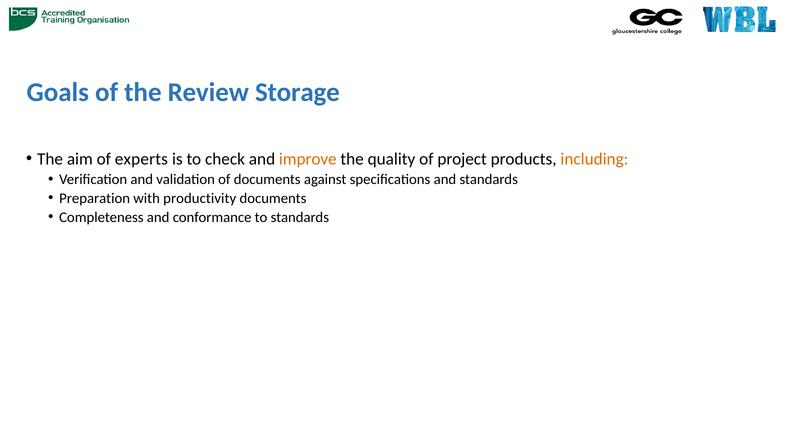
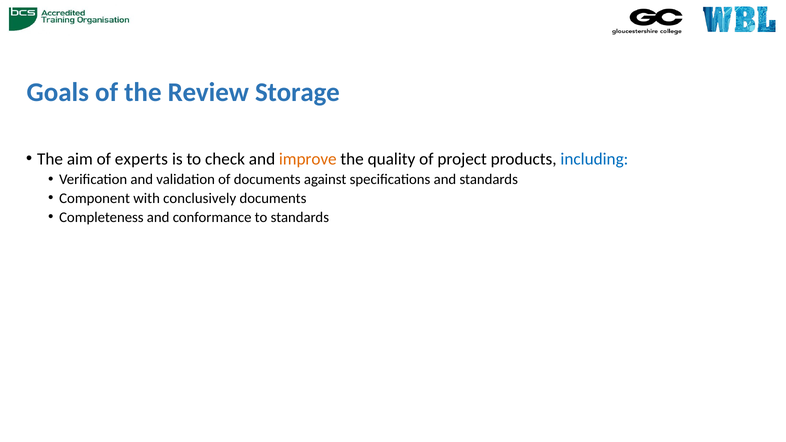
including colour: orange -> blue (594, 159)
Preparation: Preparation -> Component (95, 198)
productivity: productivity -> conclusively (200, 198)
